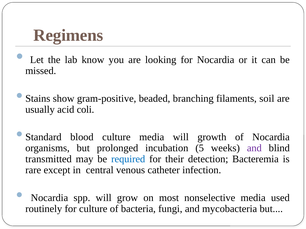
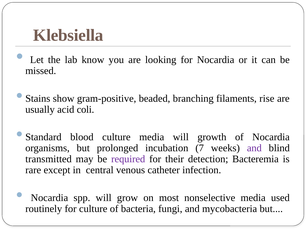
Regimens: Regimens -> Klebsiella (68, 35)
soil: soil -> rise (267, 99)
5: 5 -> 7 (200, 148)
required colour: blue -> purple (128, 159)
